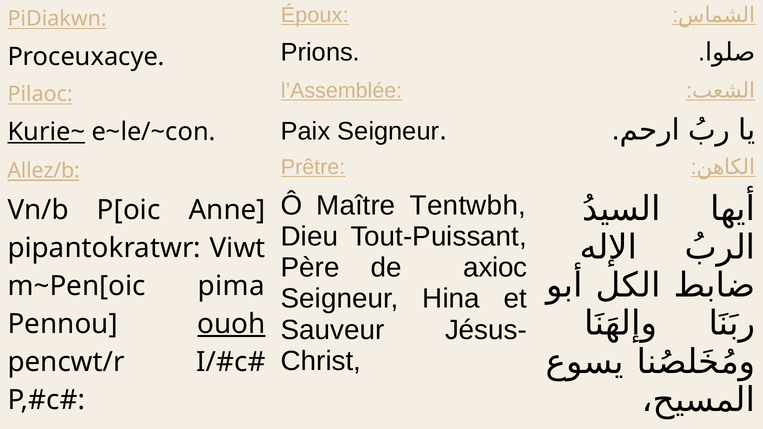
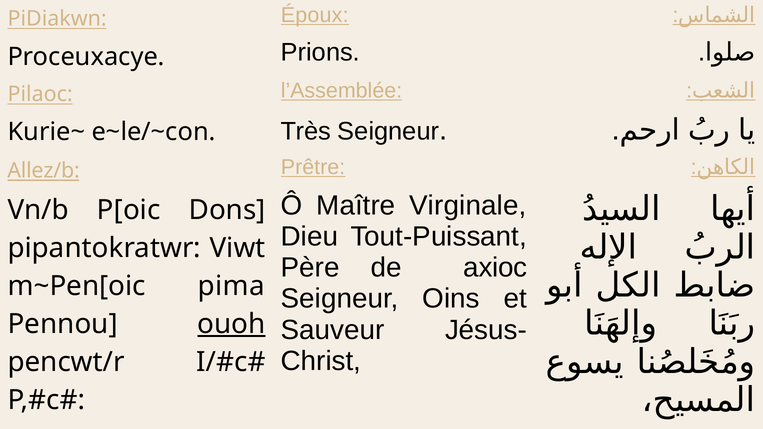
Kurie~ underline: present -> none (46, 132)
Paix: Paix -> Très (306, 132)
Tentwbh: Tentwbh -> Virginale (468, 206)
Anne: Anne -> Dons (227, 210)
Hina: Hina -> Oins (451, 299)
